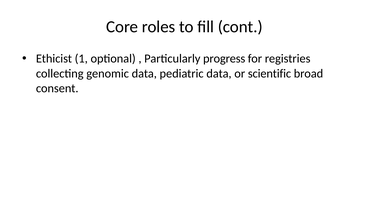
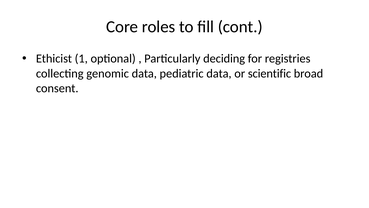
progress: progress -> deciding (224, 59)
